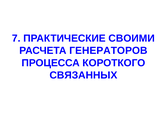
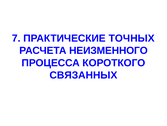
СВОИМИ: СВОИМИ -> ТОЧНЫХ (132, 38)
ГЕНЕРАТОРОВ: ГЕНЕРАТОРОВ -> НЕИЗМЕННОГО (108, 50)
